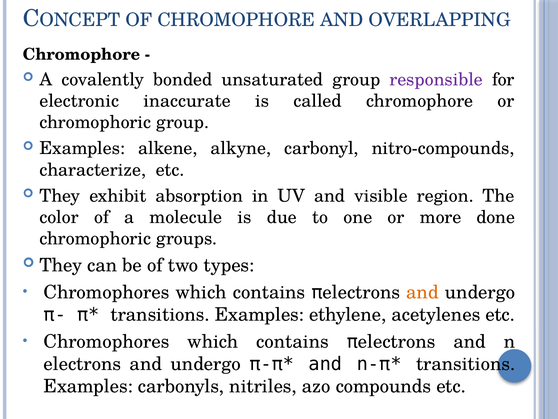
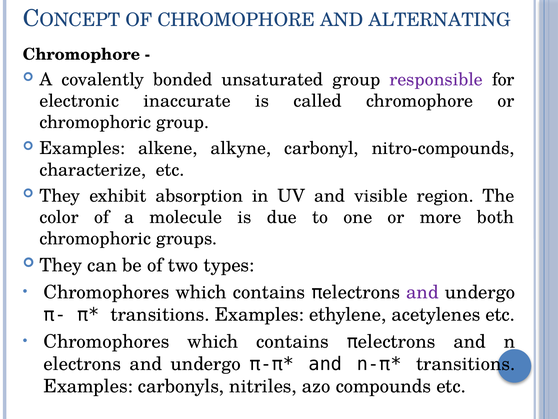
OVERLAPPING: OVERLAPPING -> ALTERNATING (440, 20)
done: done -> both (496, 217)
and colour: orange -> purple (423, 292)
